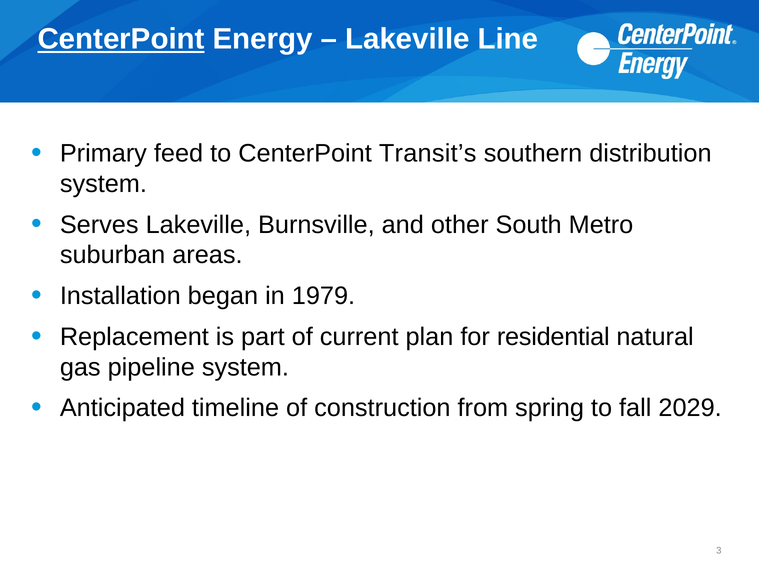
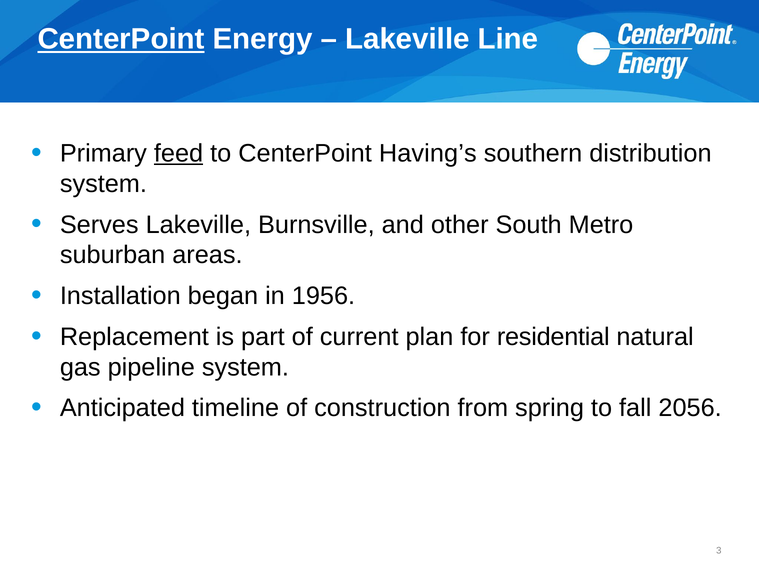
feed underline: none -> present (179, 154)
Transit’s: Transit’s -> Having’s (428, 154)
1979: 1979 -> 1956 (323, 296)
2029: 2029 -> 2056 (690, 408)
